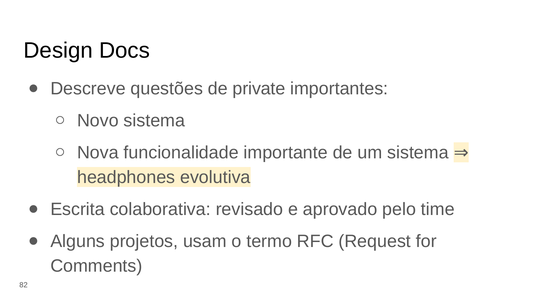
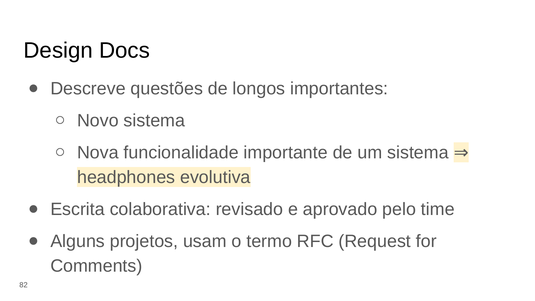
private: private -> longos (259, 89)
